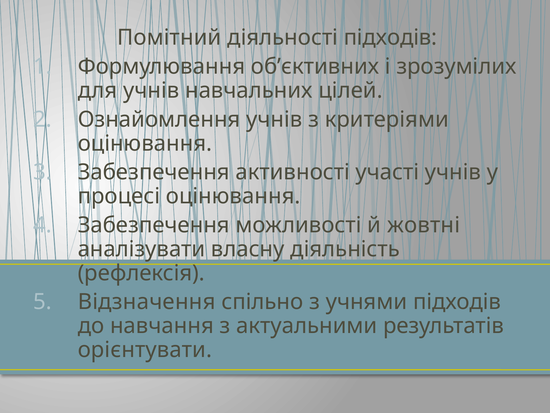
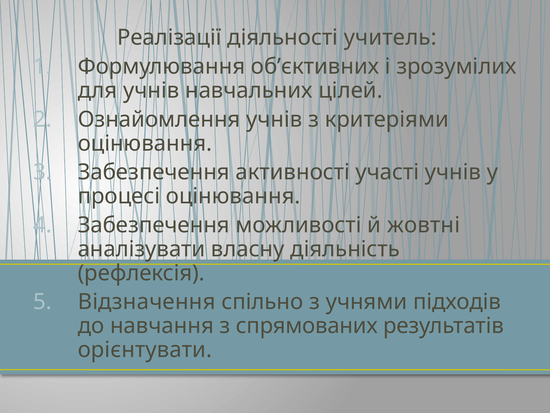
Помітний: Помітний -> Реалізації (169, 38)
діяльності підходів: підходів -> учитель (390, 38)
актуальними: актуальними -> спрямованих (307, 325)
